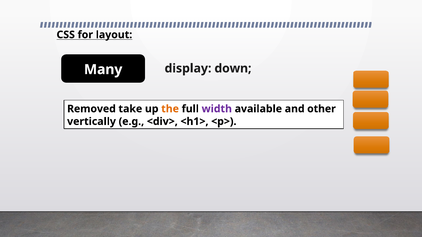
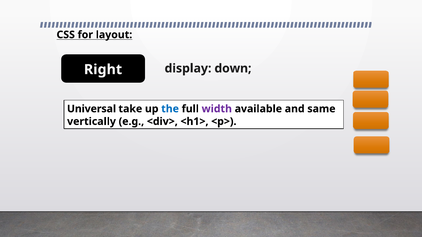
Many: Many -> Right (103, 70)
Removed: Removed -> Universal (91, 109)
the colour: orange -> blue (170, 109)
other: other -> same (321, 109)
